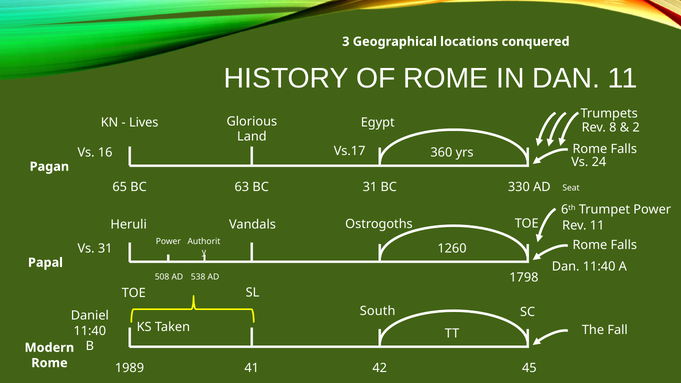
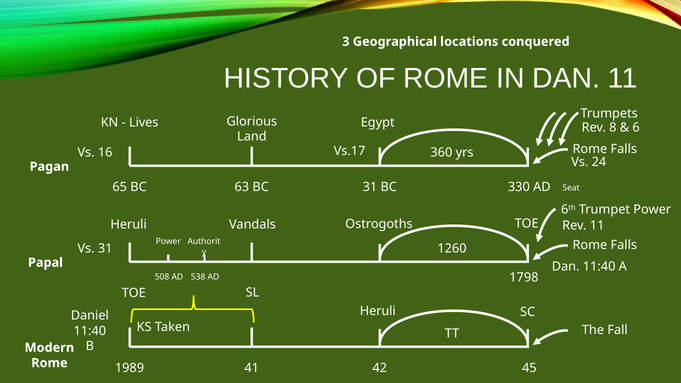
2: 2 -> 6 (636, 127)
South: South -> Heruli (378, 311)
